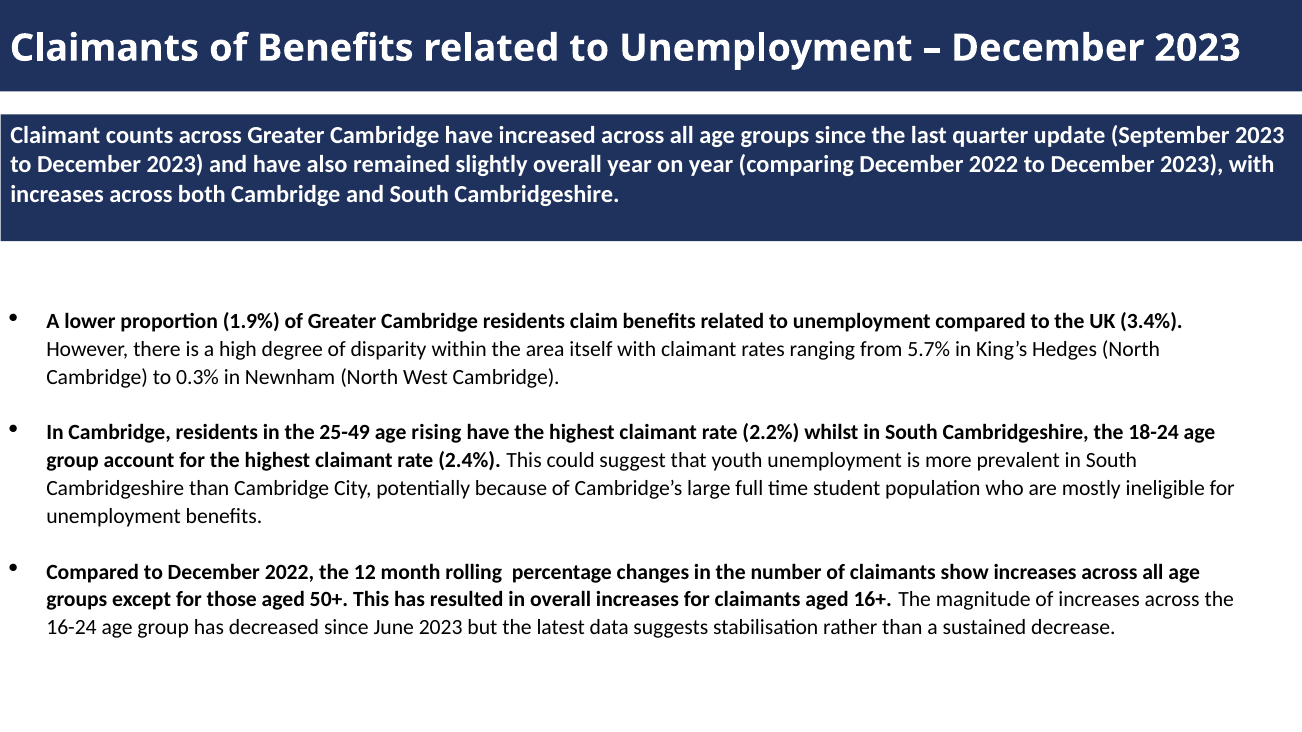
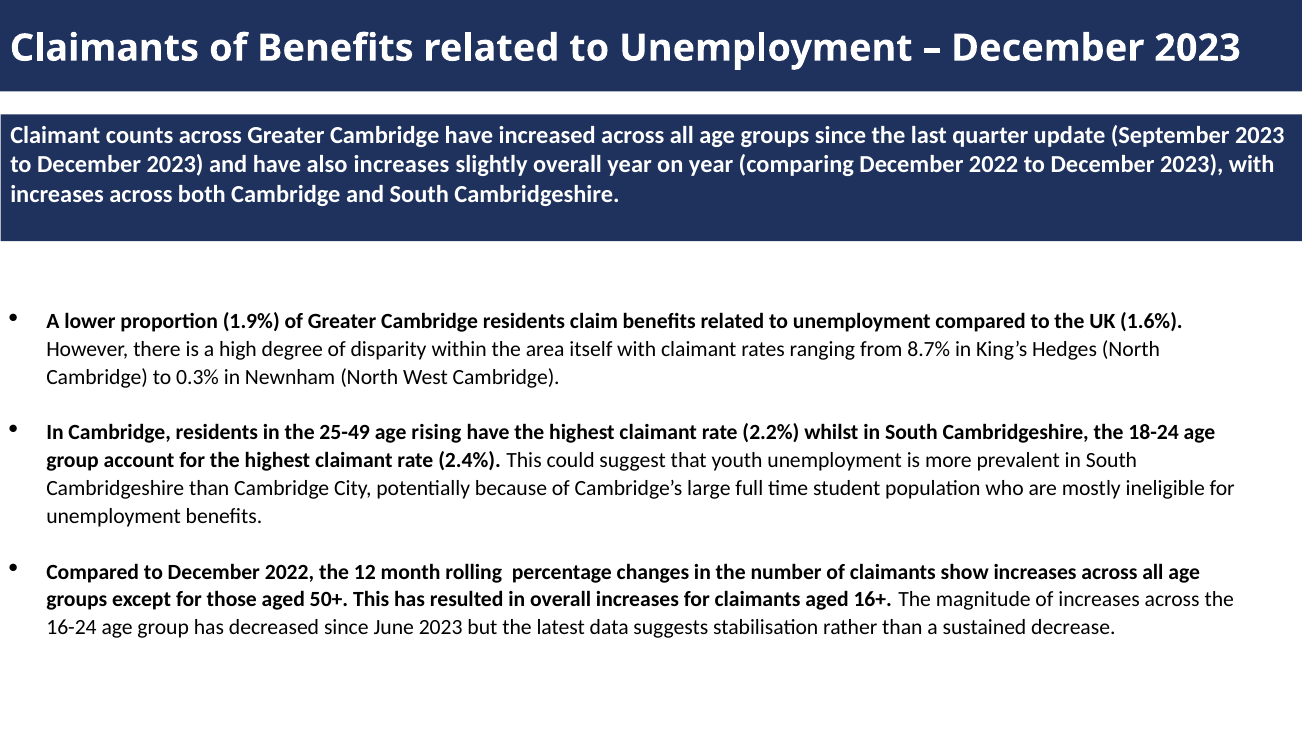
also remained: remained -> increases (401, 165)
3.4%: 3.4% -> 1.6% (1151, 322)
5.7%: 5.7% -> 8.7% (929, 349)
